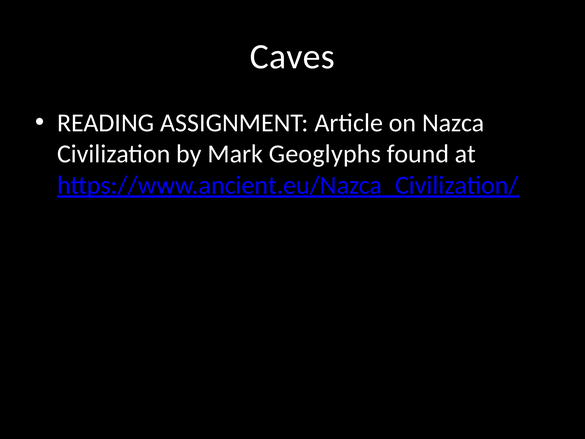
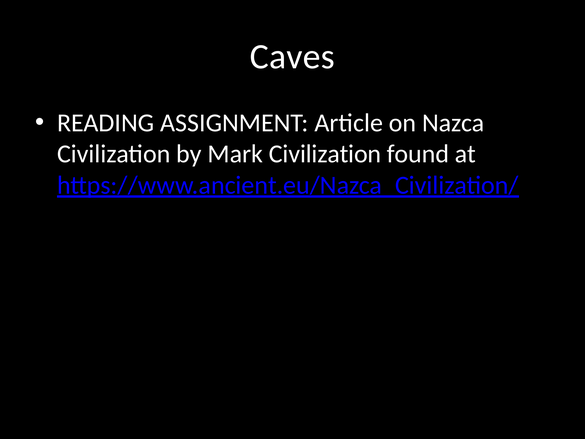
Mark Geoglyphs: Geoglyphs -> Civilization (325, 154)
